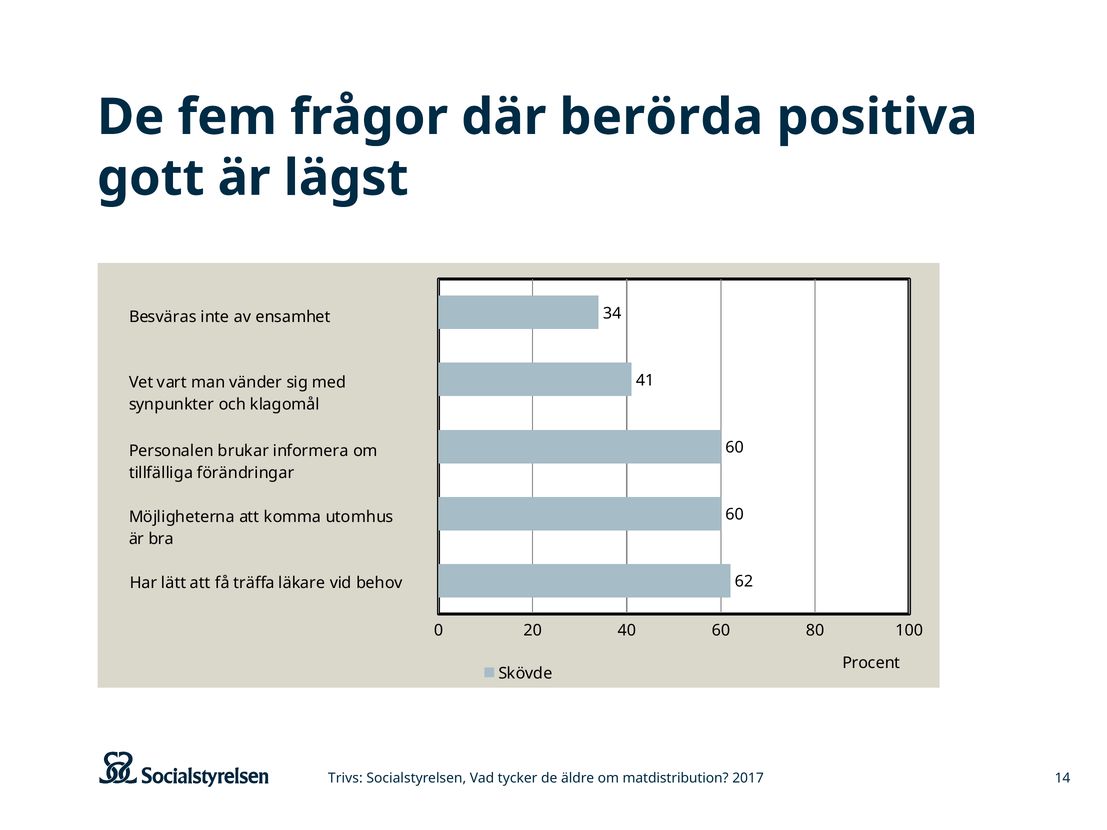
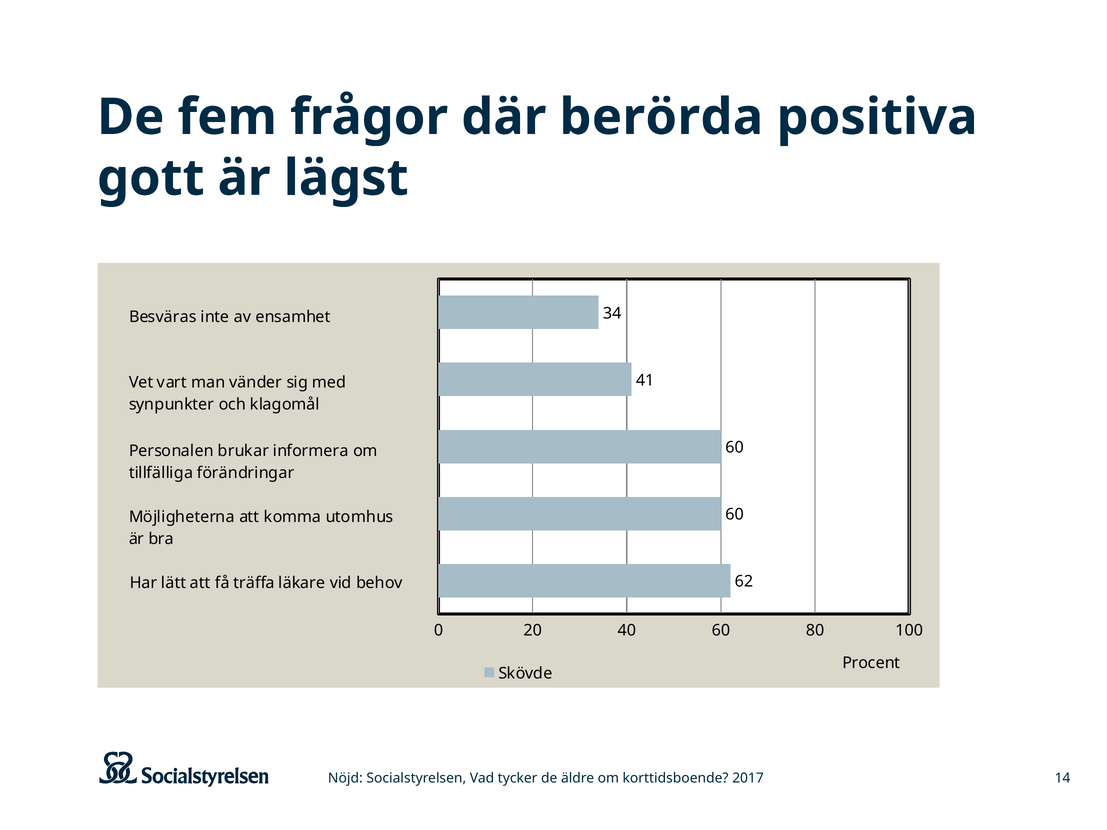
Trivs: Trivs -> Nöjd (345, 778)
matdistribution: matdistribution -> korttidsboende (676, 778)
